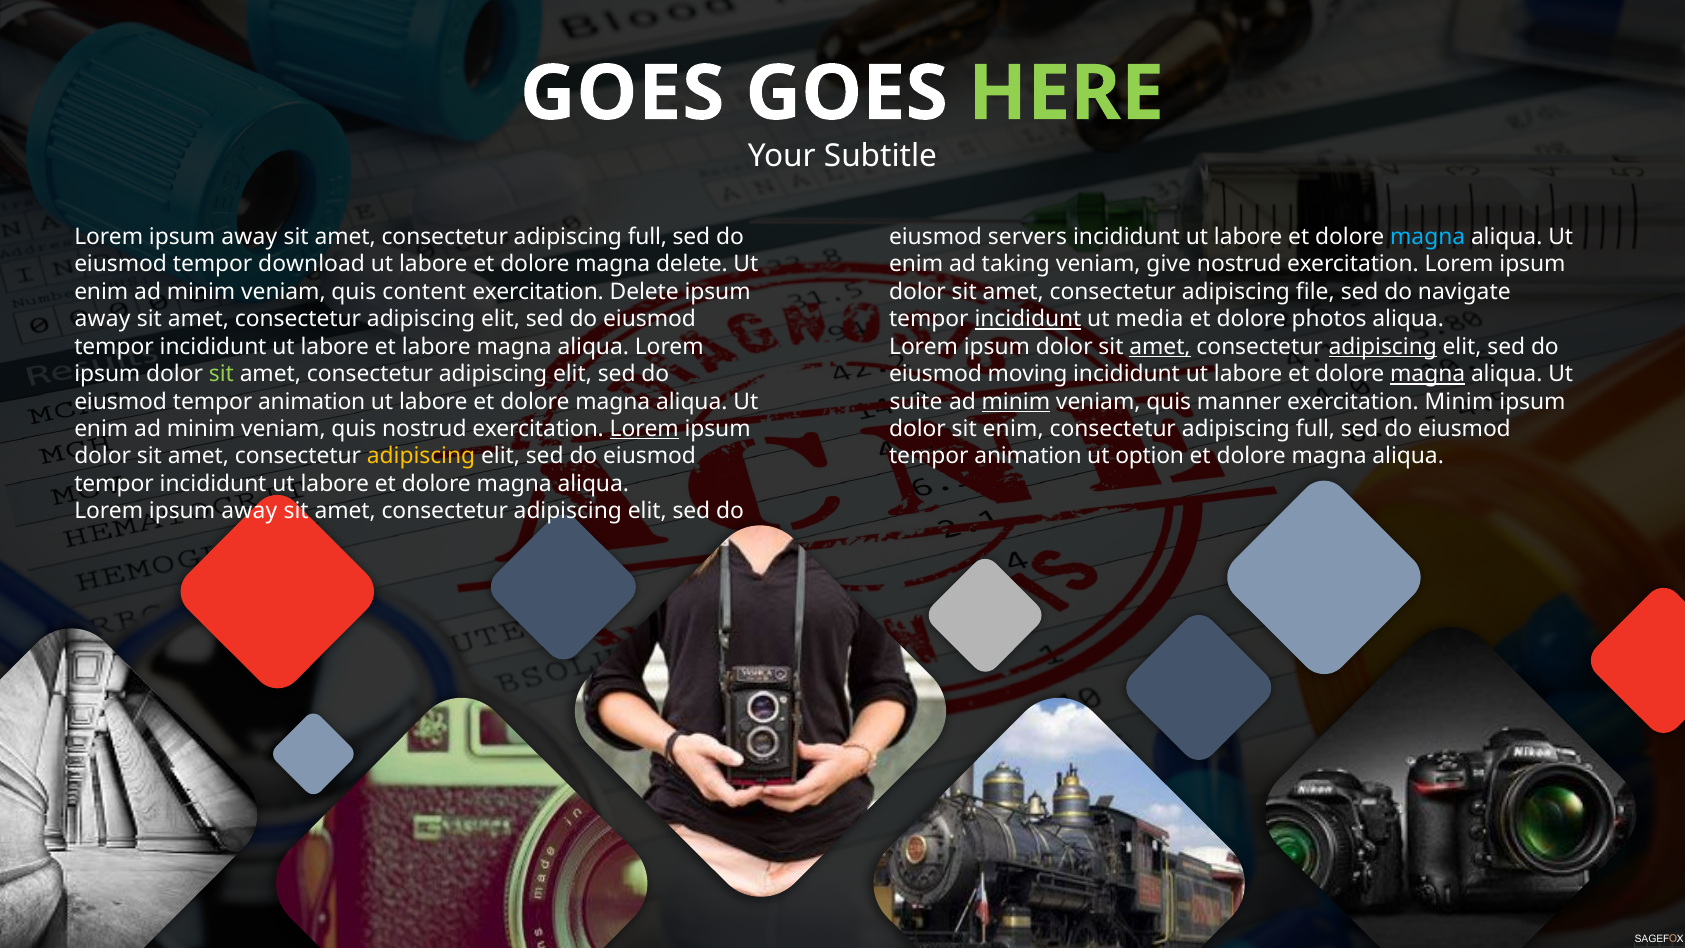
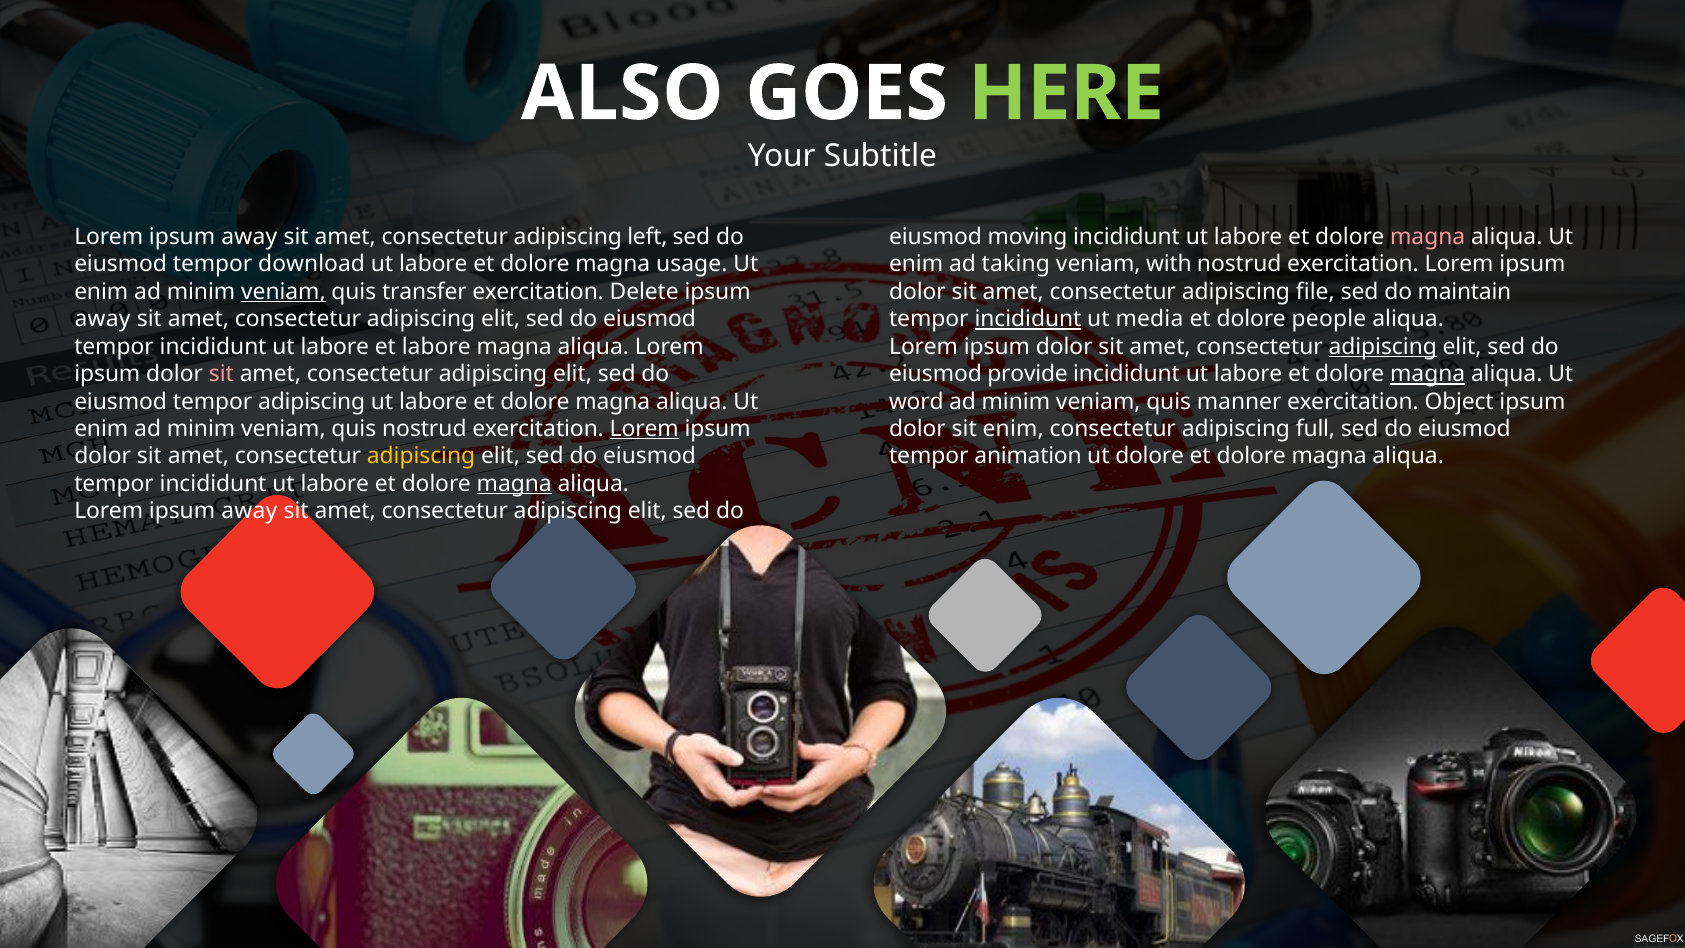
GOES: GOES -> ALSO (622, 94)
amet consectetur adipiscing full: full -> left (647, 237)
servers: servers -> moving (1028, 237)
magna colour: light blue -> pink (1428, 237)
magna delete: delete -> usage (692, 264)
give: give -> with (1169, 264)
veniam underline: none -> present (283, 292)
content: content -> transfer (424, 292)
navigate: navigate -> maintain (1464, 292)
photos: photos -> people (1329, 319)
amet underline: present -> none (1160, 347)
sit colour: light green -> pink (221, 374)
moving: moving -> provide (1028, 374)
animation: animation -> adipiscing (312, 401)
suite: suite -> word (916, 401)
minim underline: present -> none (1016, 401)
exercitation Minim: Minim -> Object (1459, 401)
ut option: option -> dolore (1150, 456)
magna underline: none -> present (514, 484)
